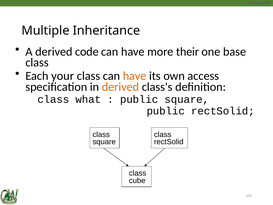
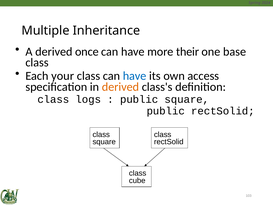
code: code -> once (87, 52)
have colour: orange -> blue (135, 76)
what: what -> logs (88, 99)
